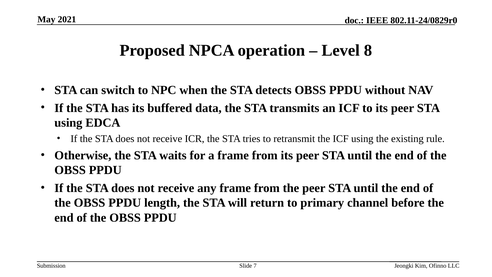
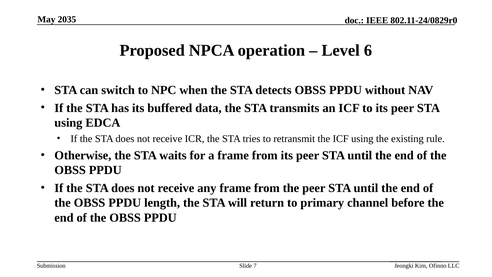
2021: 2021 -> 2035 (67, 20)
8: 8 -> 6 (368, 50)
